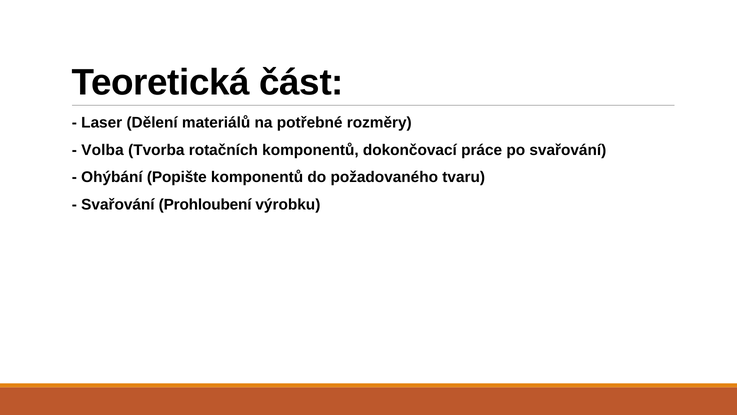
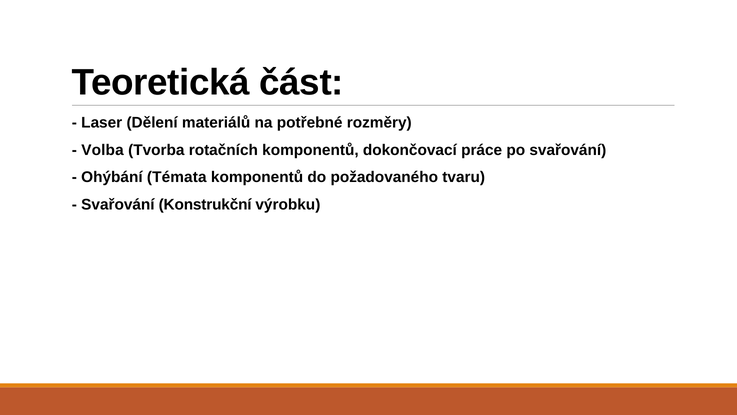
Popište: Popište -> Témata (177, 177)
Prohloubení: Prohloubení -> Konstrukční (205, 205)
